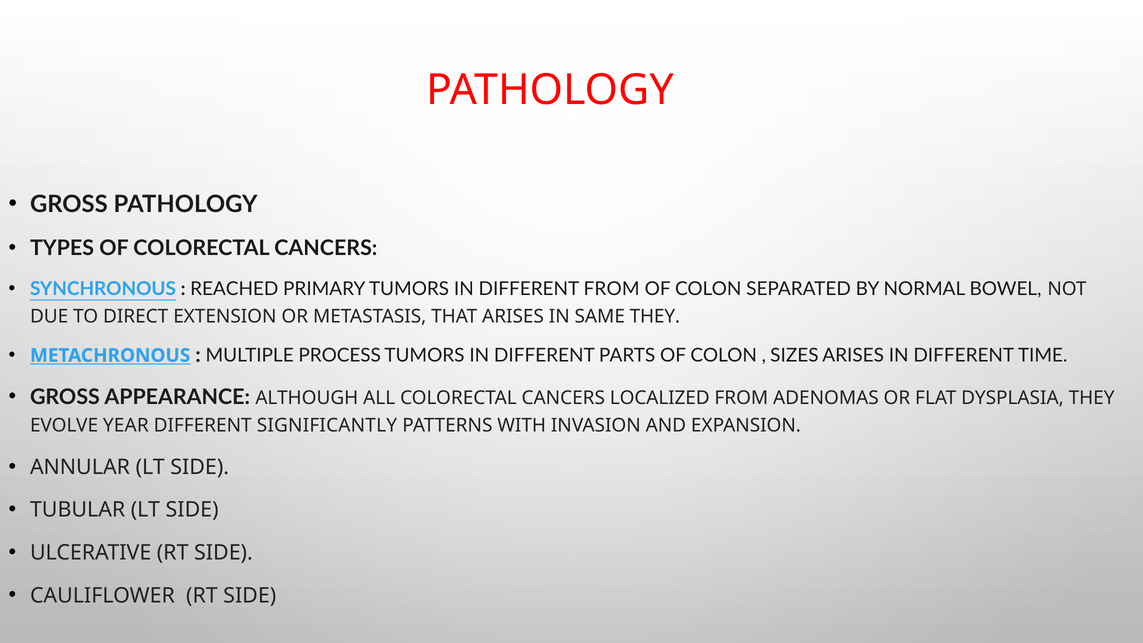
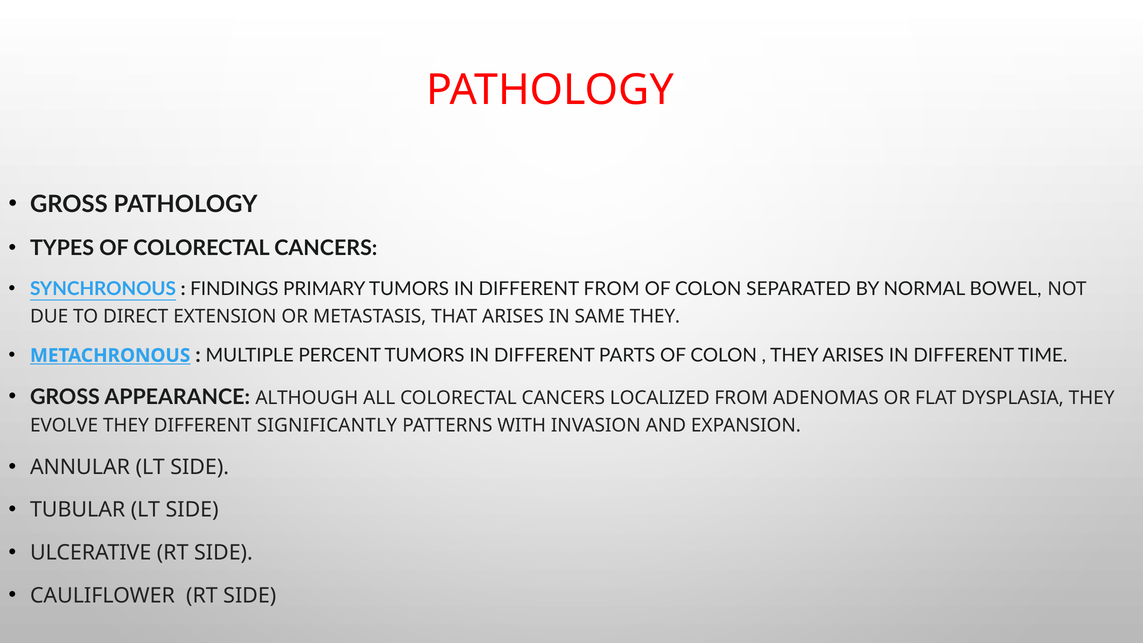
REACHED: REACHED -> FINDINGS (234, 289)
PROCESS: PROCESS -> PERCENT (340, 355)
SIZES: SIZES -> THEY (794, 355)
EVOLVE YEAR: YEAR -> THEY (126, 426)
